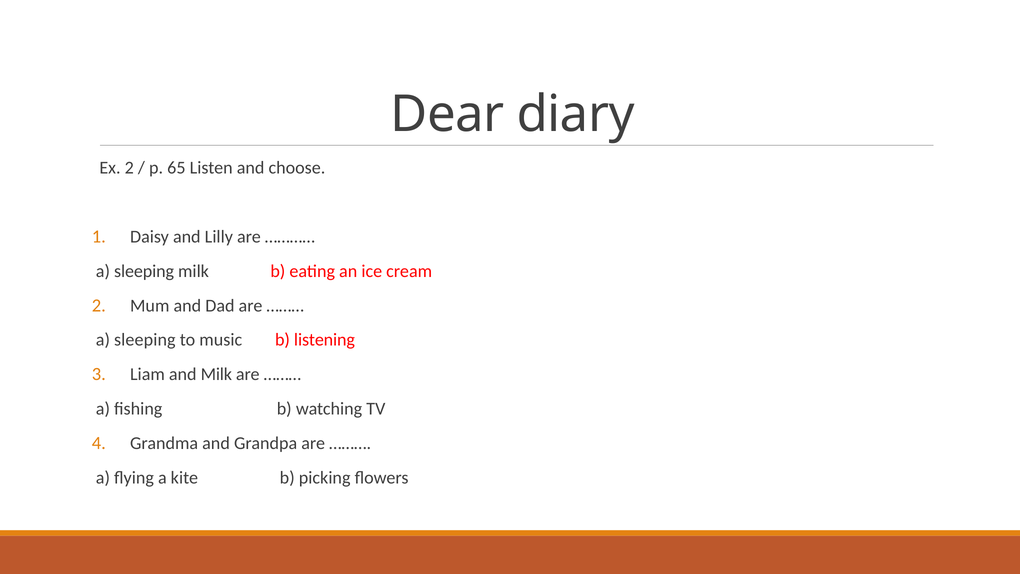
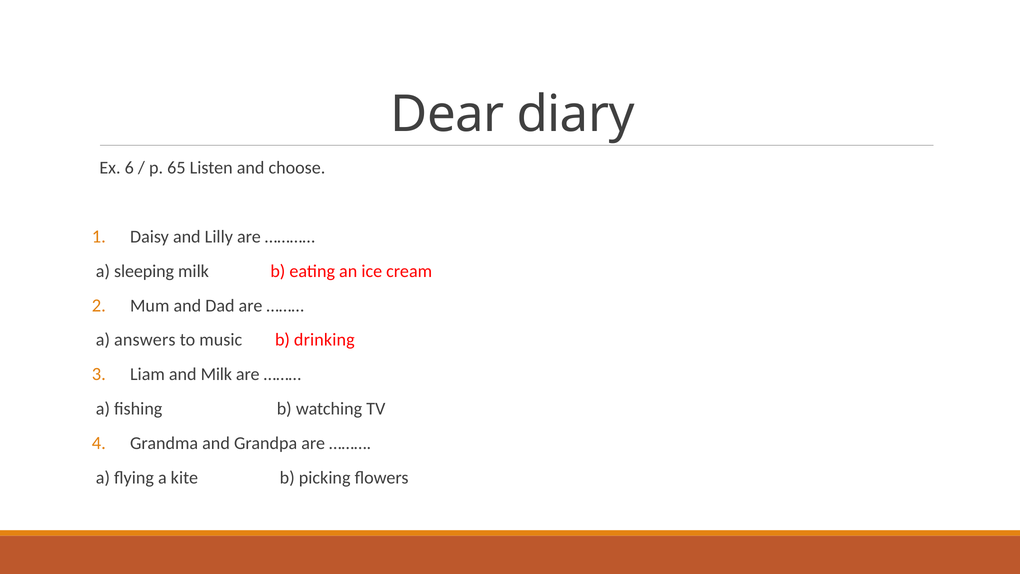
Ex 2: 2 -> 6 (129, 168)
sleeping: sleeping -> answers (145, 340)
listening: listening -> drinking (324, 340)
